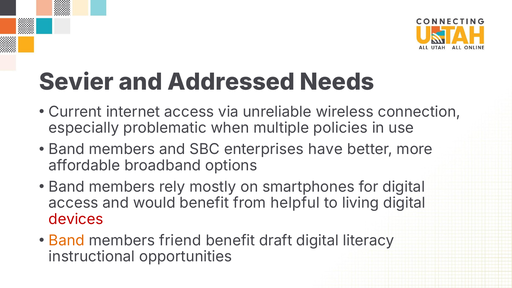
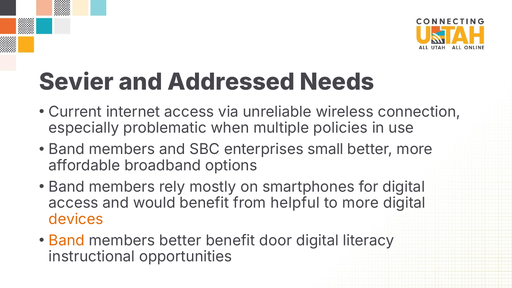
have: have -> small (326, 149)
to living: living -> more (361, 203)
devices colour: red -> orange (76, 219)
members friend: friend -> better (180, 241)
draft: draft -> door (276, 241)
